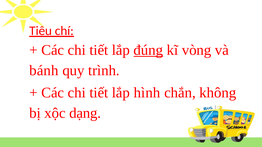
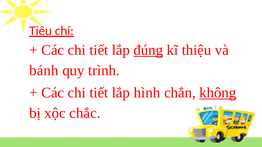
vòng: vòng -> thiệu (197, 50)
không underline: none -> present (218, 93)
dạng: dạng -> chắc (85, 113)
